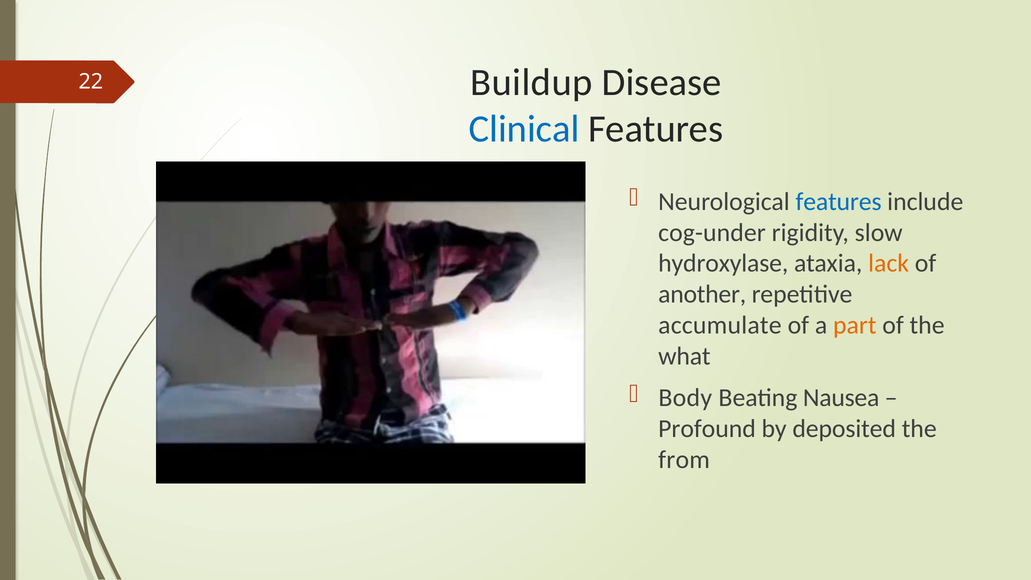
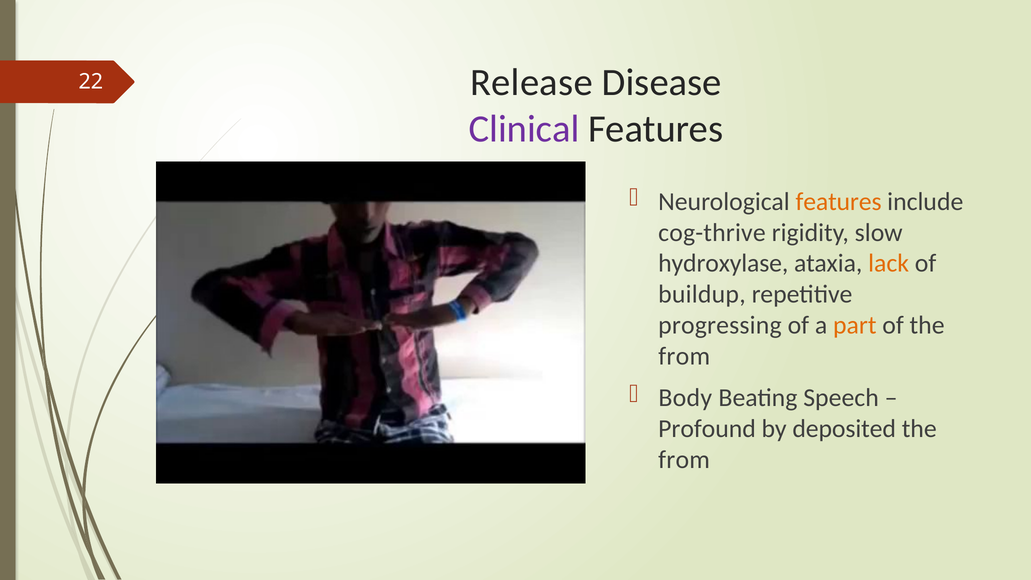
Buildup: Buildup -> Release (532, 83)
Clinical colour: blue -> purple (524, 129)
features colour: blue -> orange (839, 202)
cog-under: cog-under -> cog-thrive (712, 233)
another: another -> buildup (702, 294)
accumulate: accumulate -> progressing (720, 325)
what: what -> from (684, 356)
Nausea: Nausea -> Speech (841, 398)
